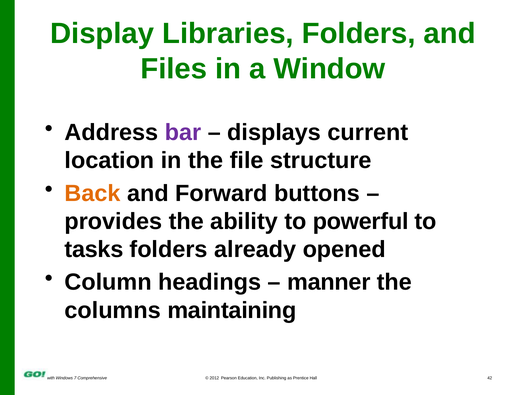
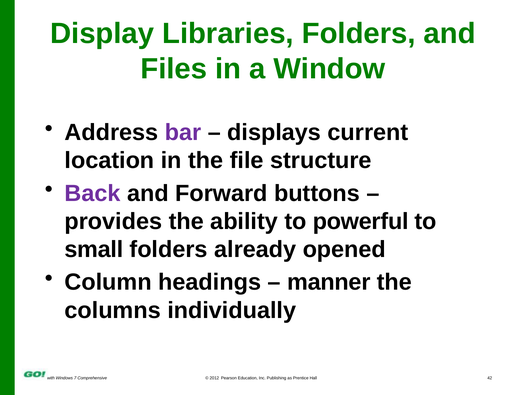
Back colour: orange -> purple (93, 193)
tasks: tasks -> small (94, 250)
maintaining: maintaining -> individually (232, 311)
